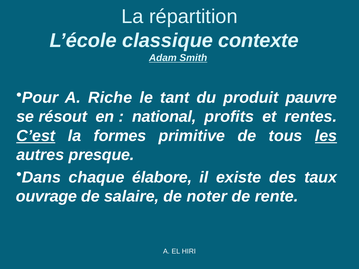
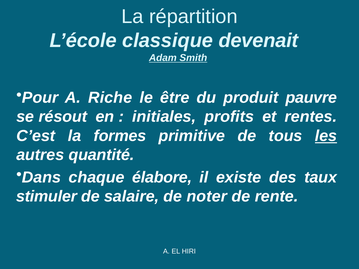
contexte: contexte -> devenait (258, 41)
tant: tant -> être (175, 98)
national: national -> initiales (164, 117)
C’est underline: present -> none (36, 136)
presque: presque -> quantité (101, 155)
ouvrage: ouvrage -> stimuler (47, 197)
